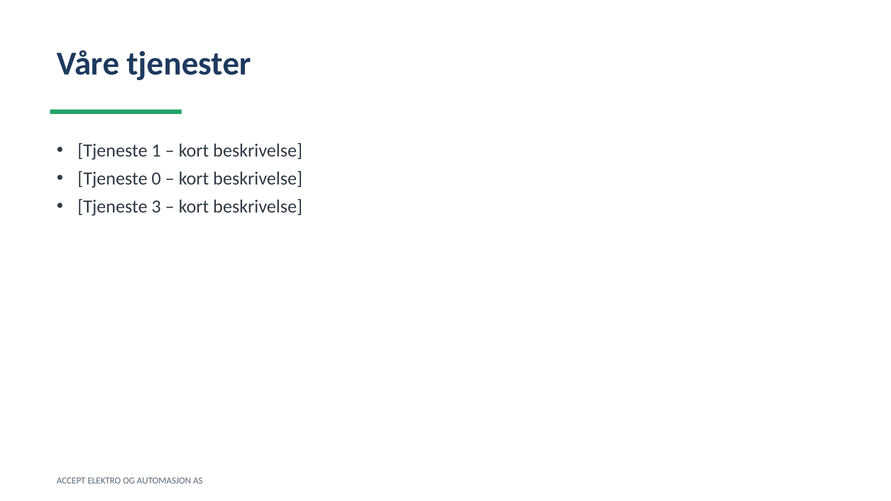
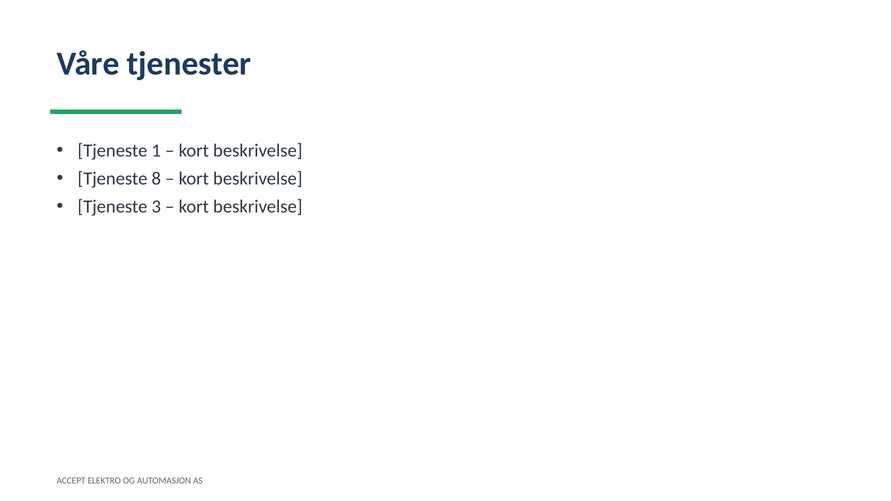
0: 0 -> 8 (156, 179)
